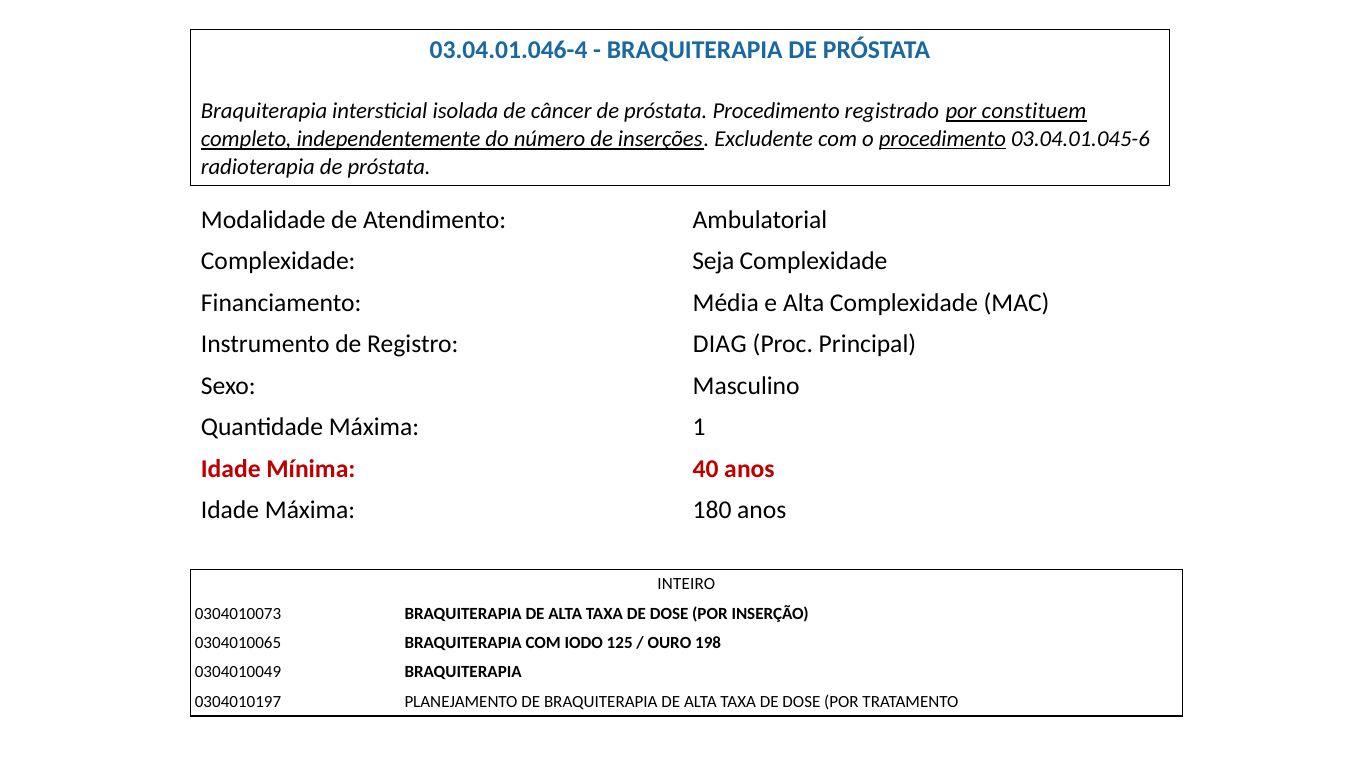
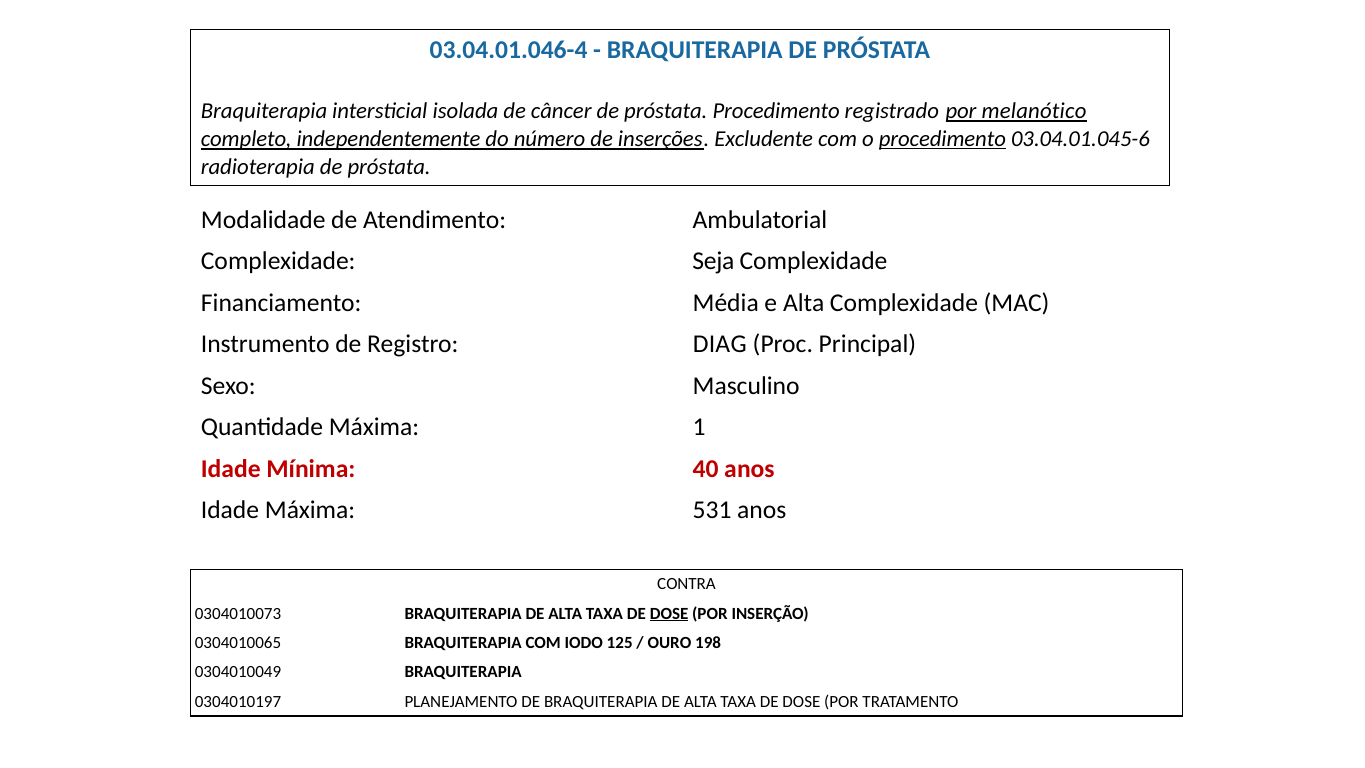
constituem: constituem -> melanótico (1034, 111)
180: 180 -> 531 (712, 510)
INTEIRO: INTEIRO -> CONTRA (686, 584)
DOSE underline: none -> present (669, 613)
